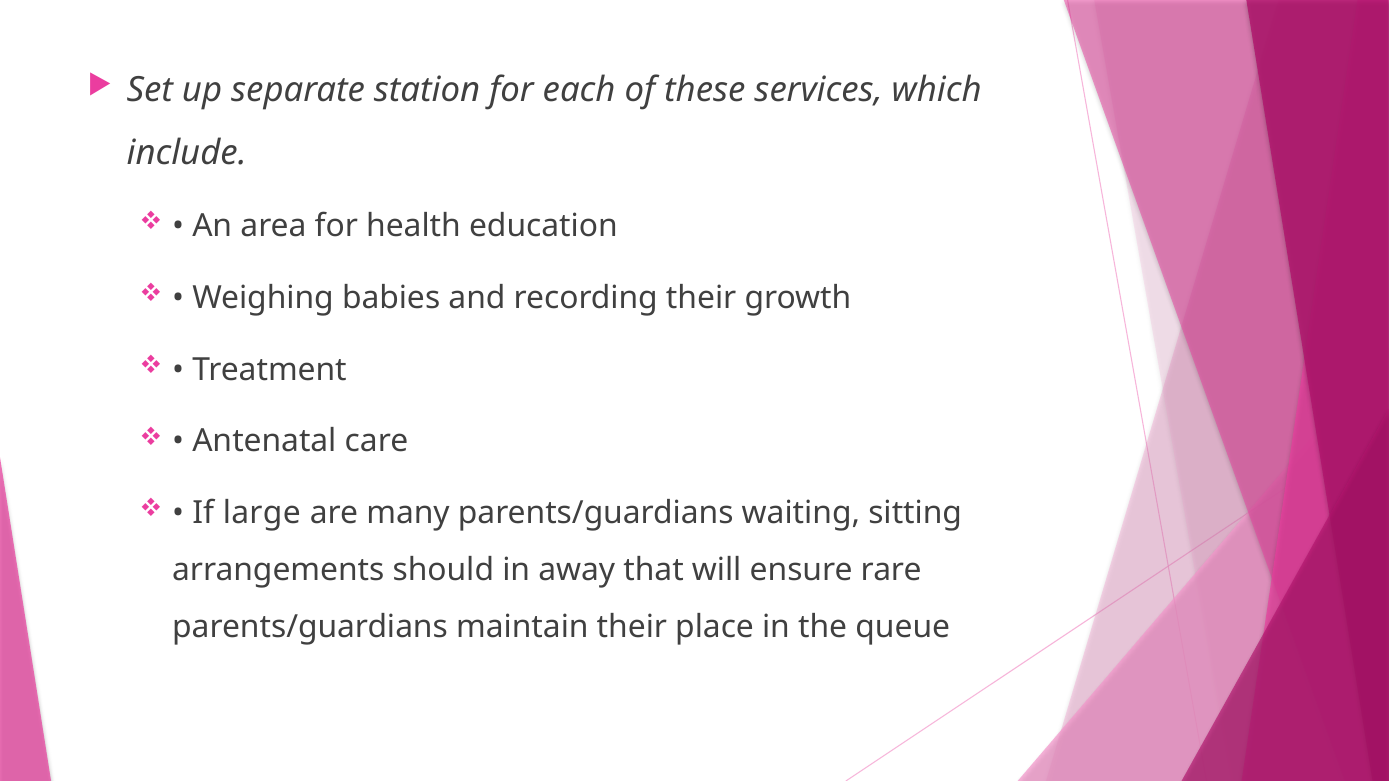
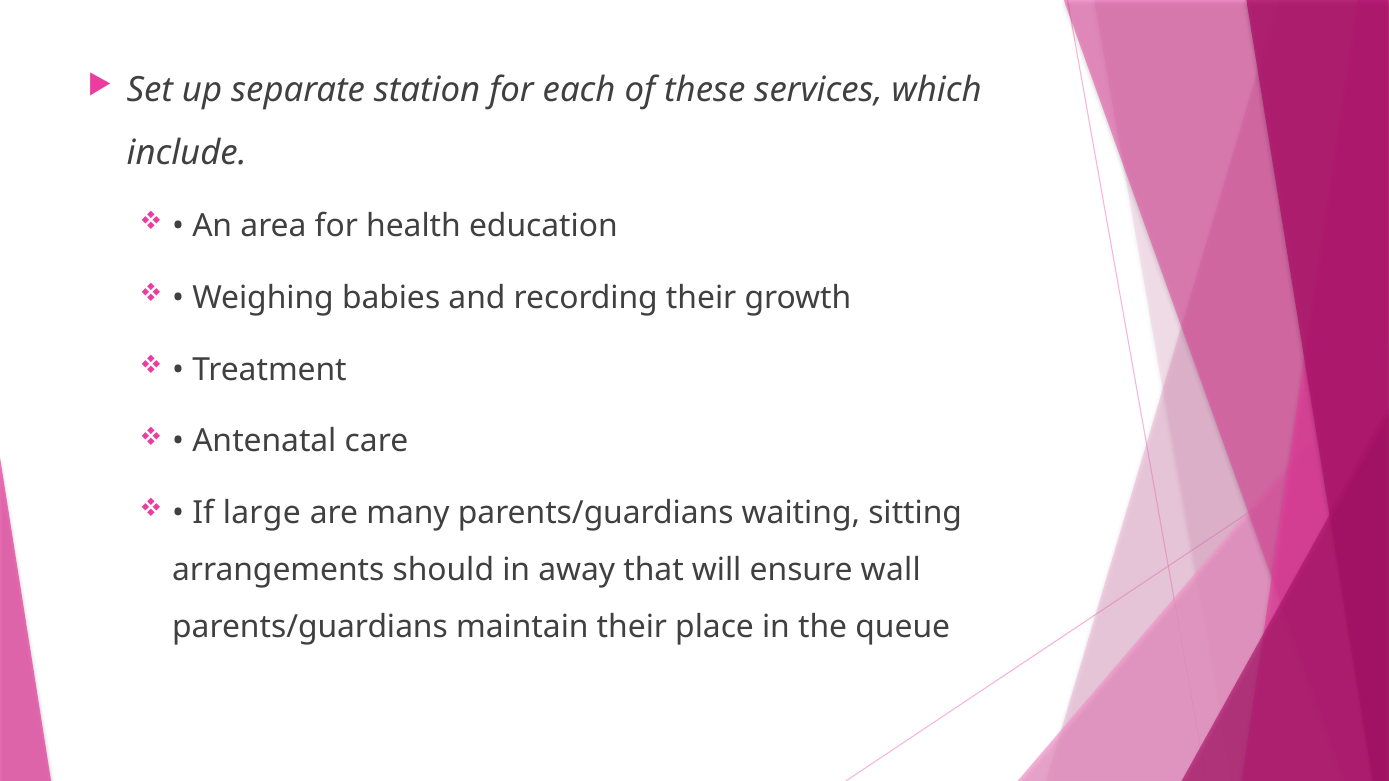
rare: rare -> wall (891, 570)
